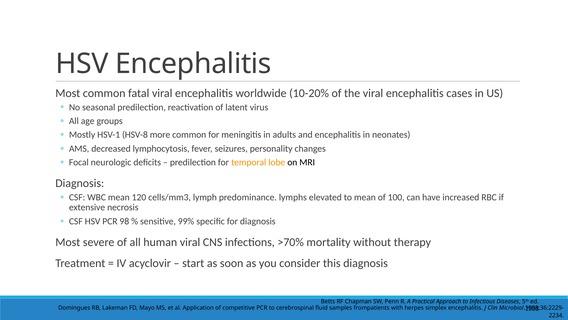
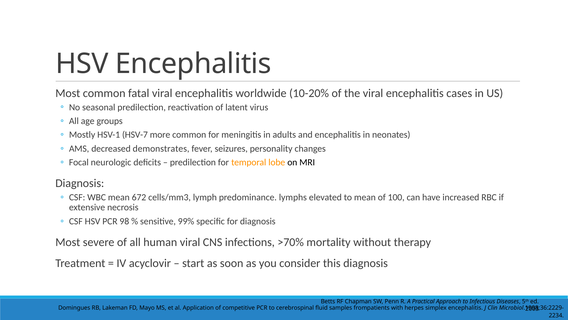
HSV-8: HSV-8 -> HSV-7 (135, 135)
lymphocytosis: lymphocytosis -> demonstrates (161, 148)
120: 120 -> 672 (139, 197)
